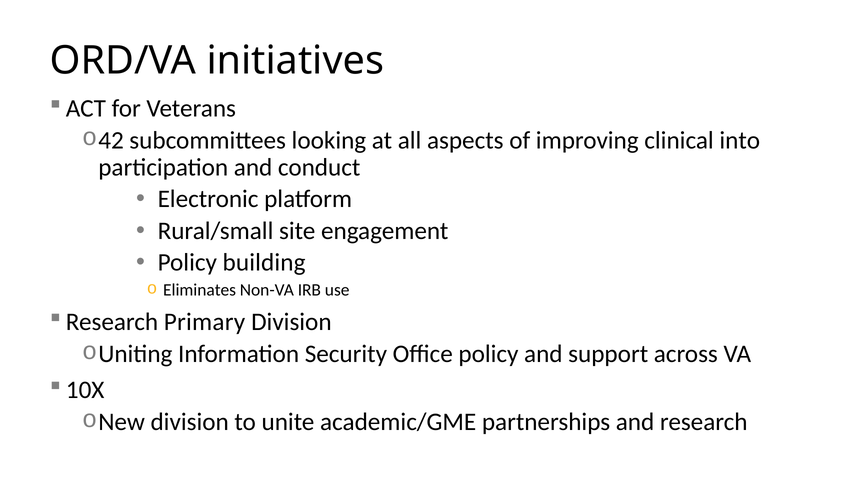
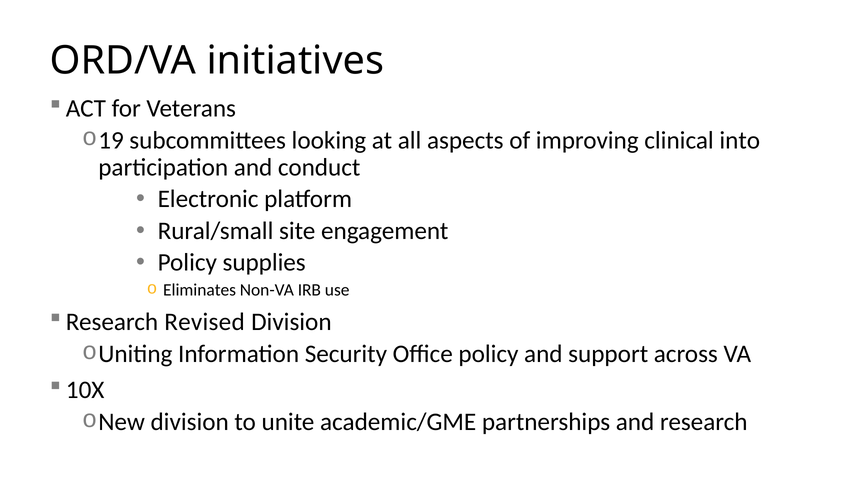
42: 42 -> 19 (111, 140)
building: building -> supplies (264, 263)
Primary: Primary -> Revised (205, 322)
